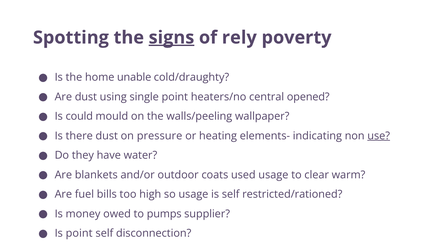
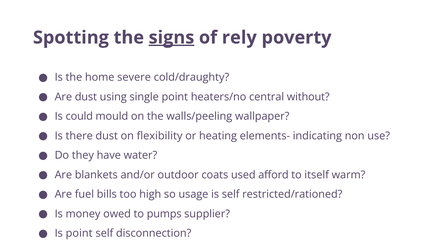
unable: unable -> severe (134, 77)
opened: opened -> without (308, 97)
pressure: pressure -> flexibility (160, 136)
use underline: present -> none (379, 136)
used usage: usage -> afford (273, 175)
clear: clear -> itself (317, 175)
